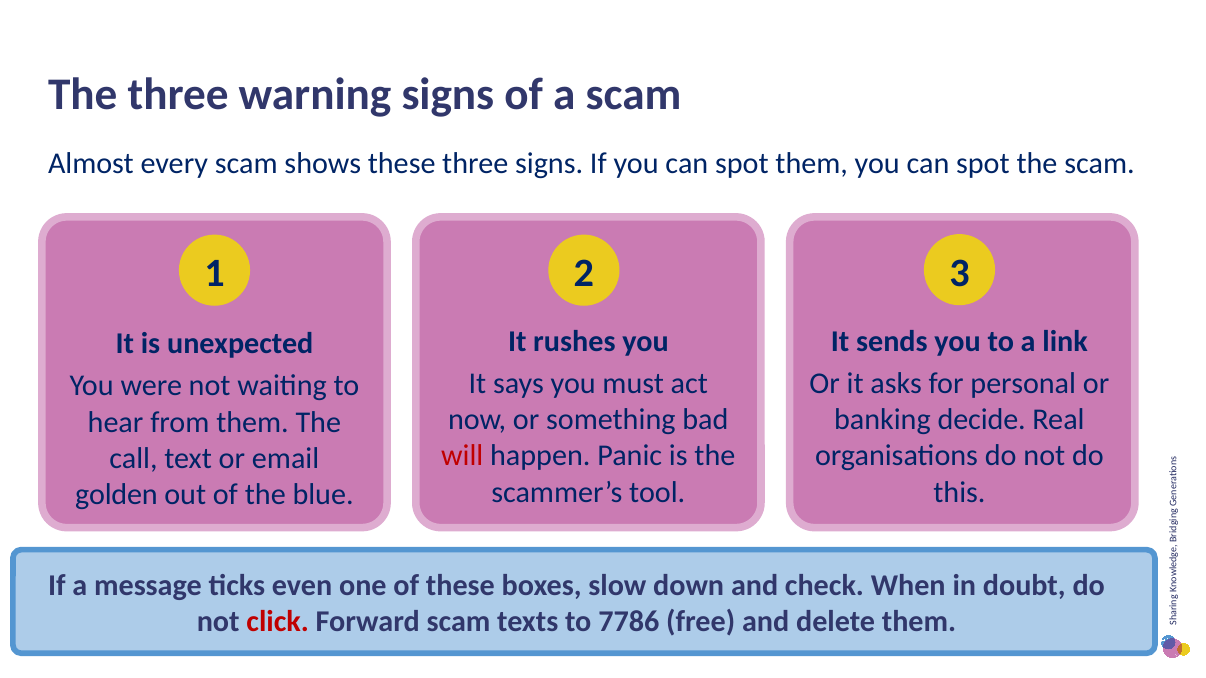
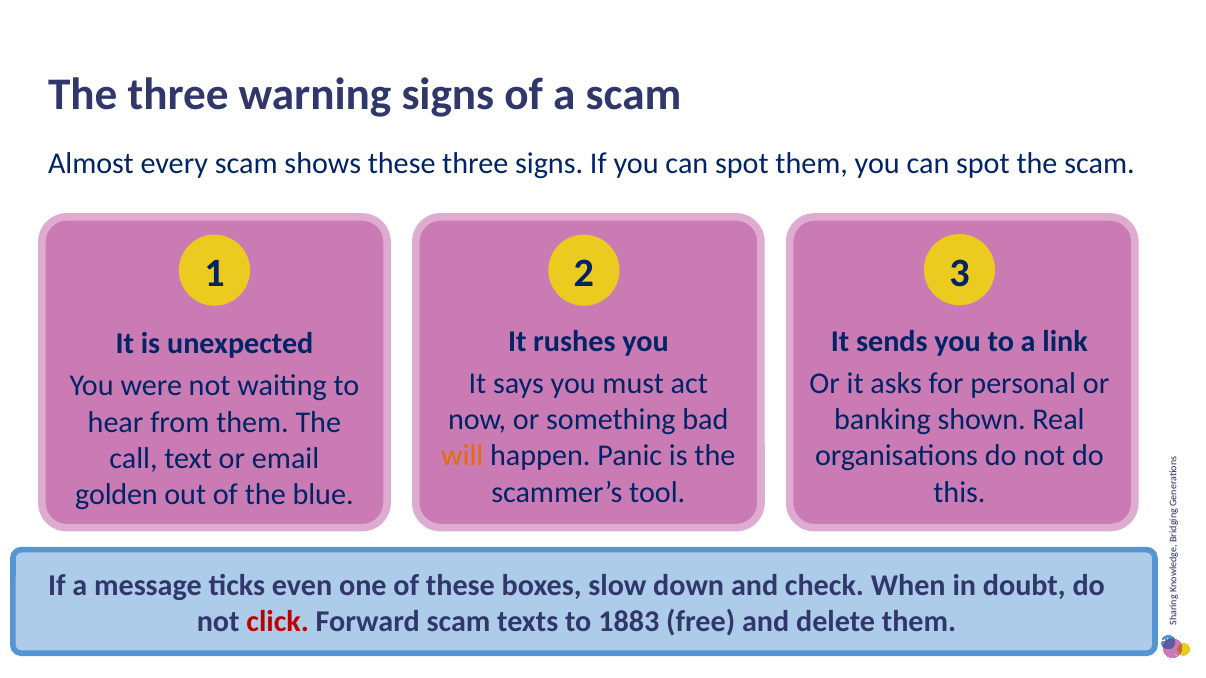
decide: decide -> shown (982, 420)
will colour: red -> orange (462, 456)
7786: 7786 -> 1883 (629, 622)
